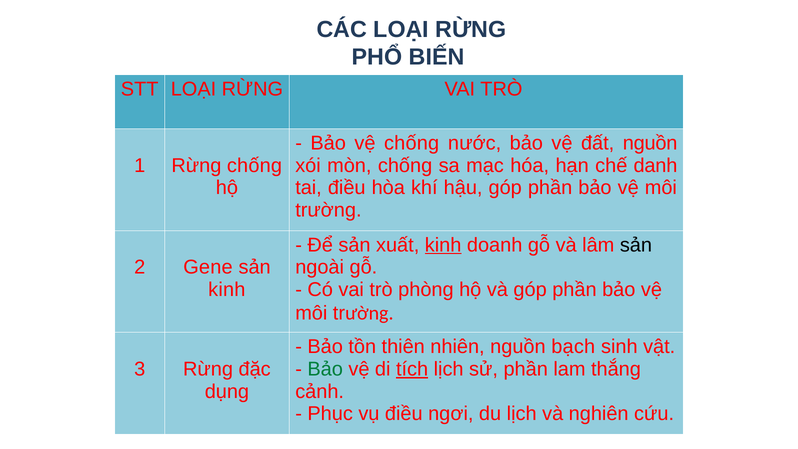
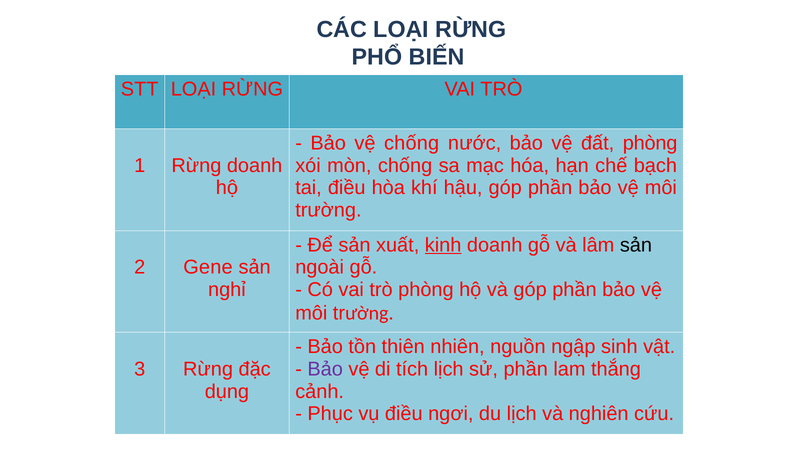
đất nguồn: nguồn -> phòng (650, 143)
Rừng chống: chống -> doanh (255, 166)
danh: danh -> bạch (655, 166)
kinh: kinh -> nghỉ (227, 290)
bạch: bạch -> ngập (573, 347)
Bảo colour: green -> purple (325, 369)
tích underline: present -> none (412, 369)
